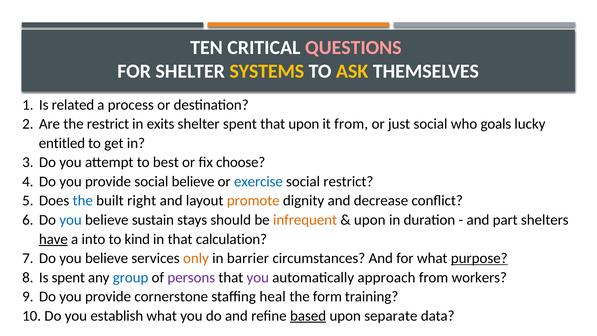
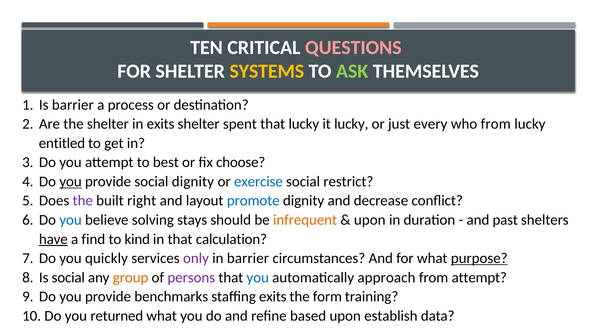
ASK colour: yellow -> light green (352, 71)
Is related: related -> barrier (73, 105)
the restrict: restrict -> shelter (108, 124)
that upon: upon -> lucky (304, 124)
it from: from -> lucky (351, 124)
just social: social -> every (430, 124)
who goals: goals -> from (496, 124)
you underline: none -> present (71, 181)
social believe: believe -> dignity (193, 181)
the colour: blue -> purple (83, 201)
promote colour: orange -> blue (253, 201)
sustain: sustain -> solving (153, 220)
part: part -> past (505, 220)
into: into -> find (93, 239)
believe: believe -> quickly (106, 258)
only colour: orange -> purple (196, 258)
Is spent: spent -> social (68, 277)
group colour: blue -> orange (131, 277)
you colour: purple -> blue (258, 277)
from workers: workers -> attempt (479, 277)
cornerstone: cornerstone -> benchmarks (171, 296)
staffing heal: heal -> exits (273, 296)
establish: establish -> returned (117, 316)
based underline: present -> none (308, 316)
separate: separate -> establish (391, 316)
